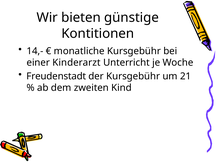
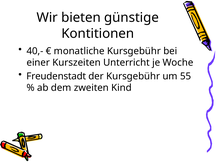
14,-: 14,- -> 40,- (35, 51)
Kinderarzt: Kinderarzt -> Kurszeiten (77, 63)
21: 21 -> 55 (186, 76)
